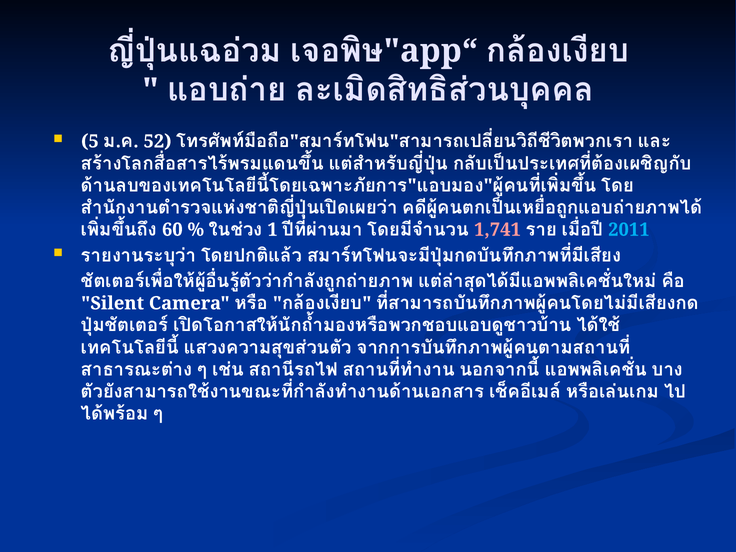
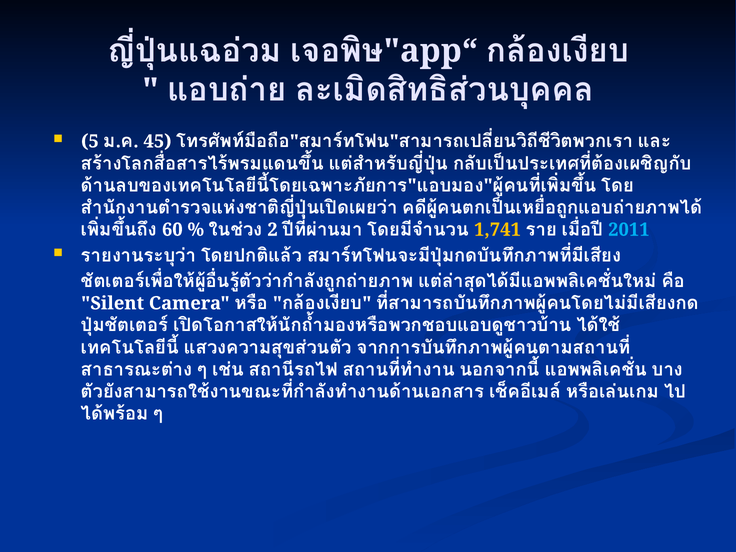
52: 52 -> 45 (157, 141)
1: 1 -> 2 (273, 230)
1,741 colour: pink -> yellow (497, 230)
